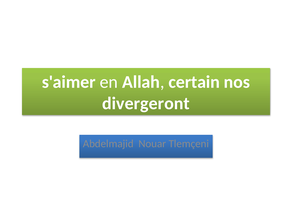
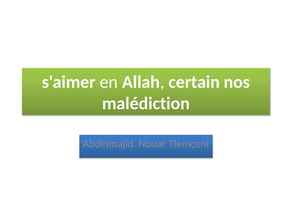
divergeront: divergeront -> malédiction (146, 103)
